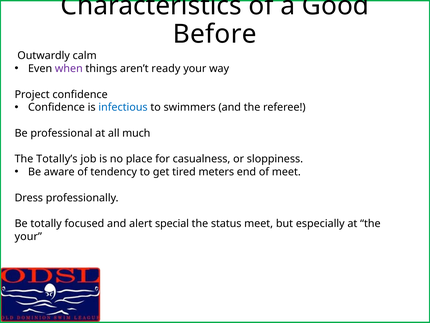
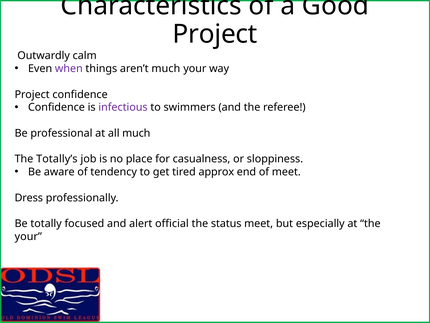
Before: Before -> Project (215, 34)
aren’t ready: ready -> much (166, 69)
infectious colour: blue -> purple (123, 107)
meters: meters -> approx (216, 172)
special: special -> official (172, 223)
